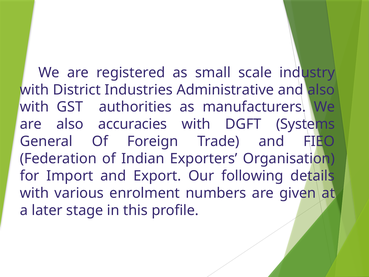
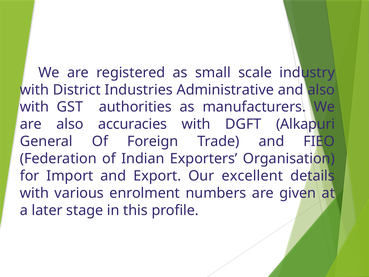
Systems: Systems -> Alkapuri (306, 124)
following: following -> excellent (252, 176)
